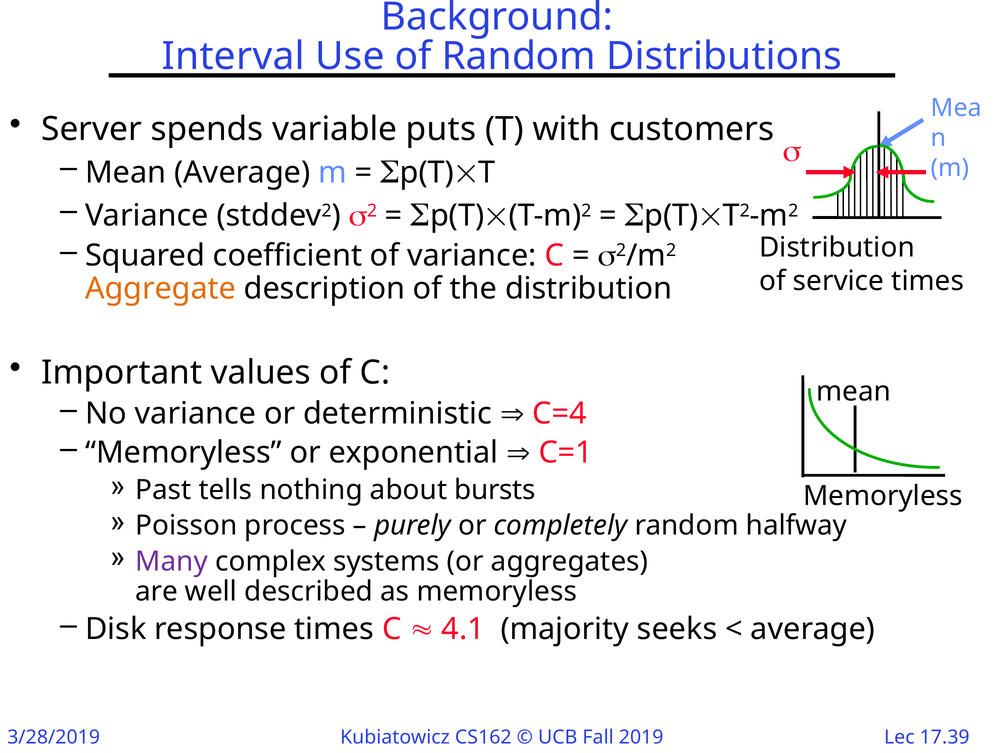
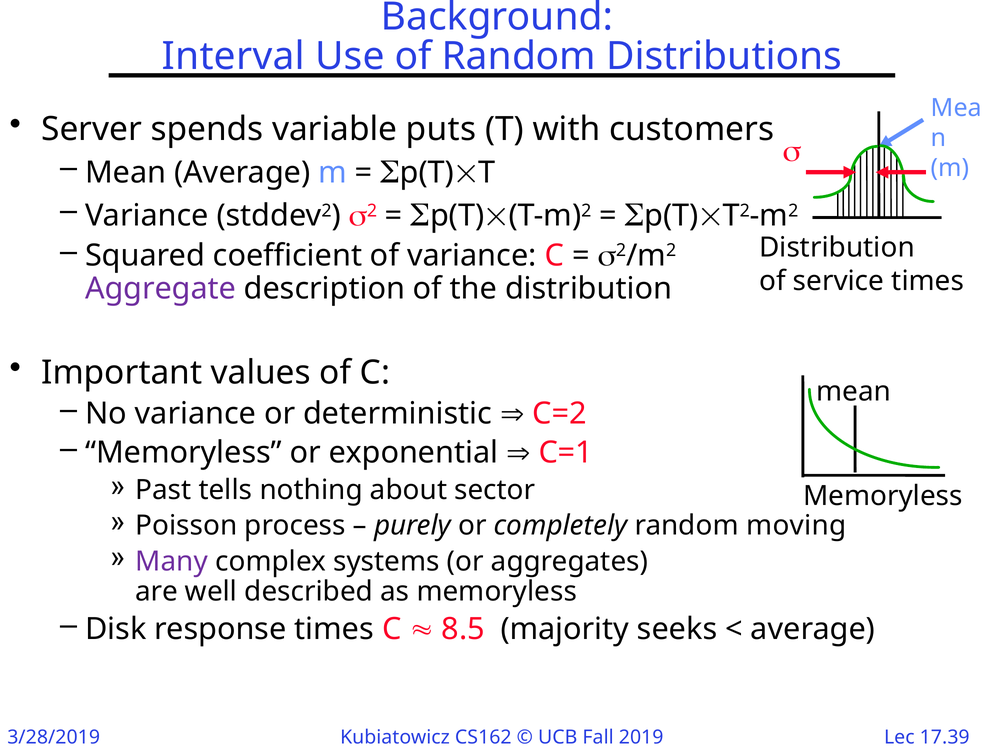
Aggregate colour: orange -> purple (161, 289)
C=4: C=4 -> C=2 (560, 413)
bursts: bursts -> sector (495, 490)
halfway: halfway -> moving (796, 526)
4.1: 4.1 -> 8.5 (463, 629)
